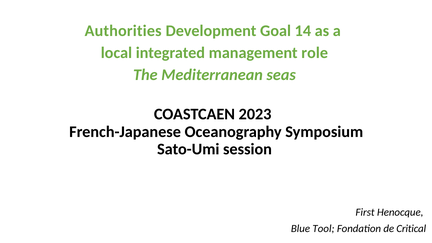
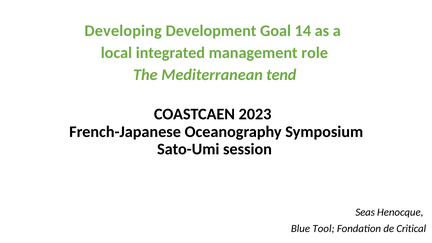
Authorities: Authorities -> Developing (123, 31)
seas: seas -> tend (281, 75)
First: First -> Seas (365, 212)
